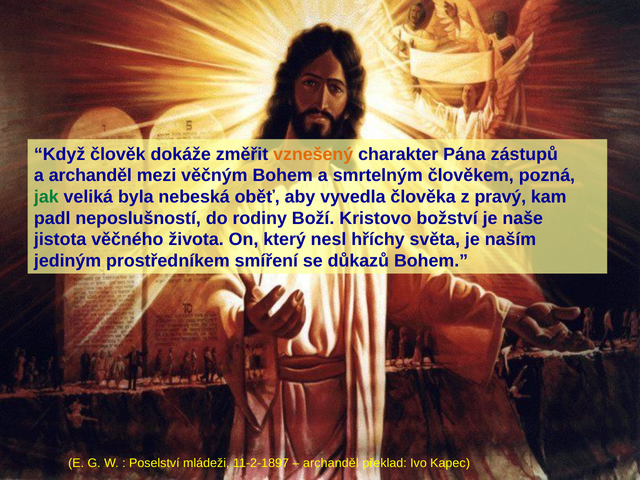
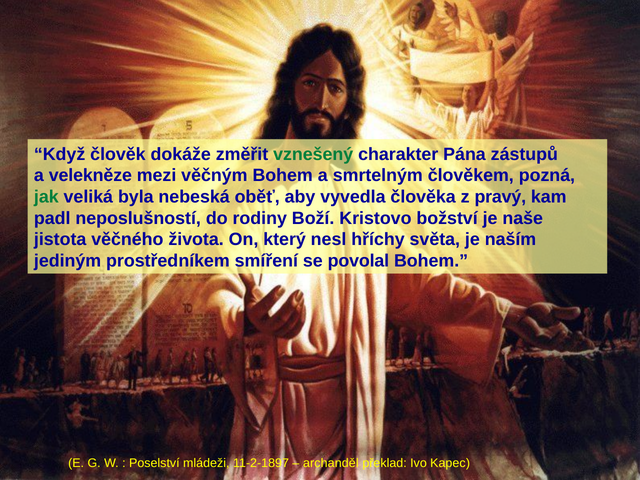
vznešený colour: orange -> green (313, 154)
a archanděl: archanděl -> velekněze (90, 176)
důkazů: důkazů -> povolal (358, 261)
